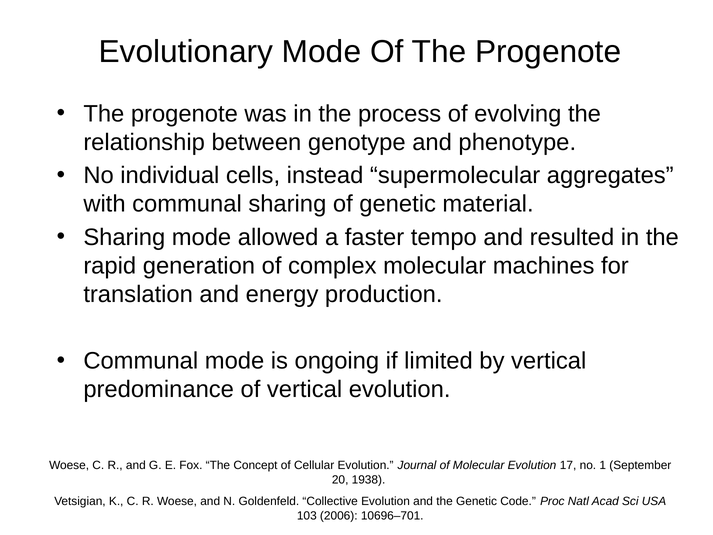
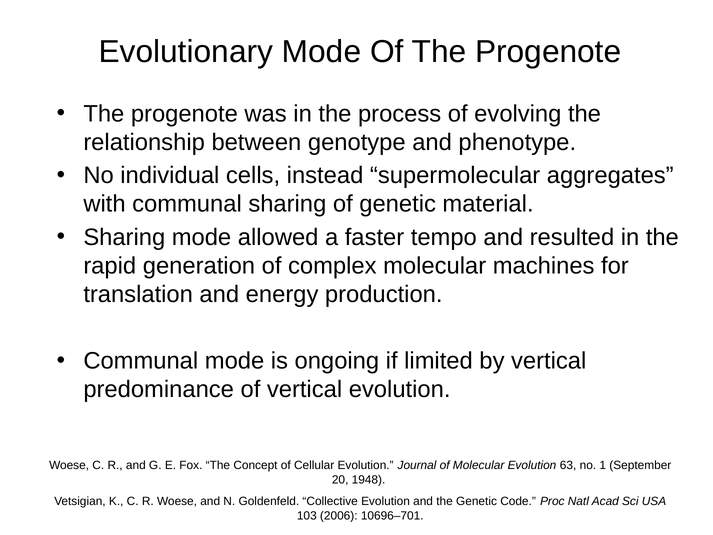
17: 17 -> 63 (568, 465)
1938: 1938 -> 1948 (368, 479)
